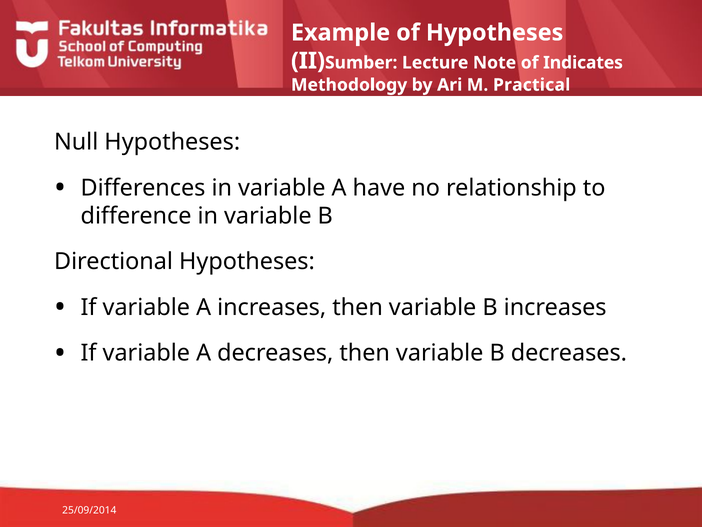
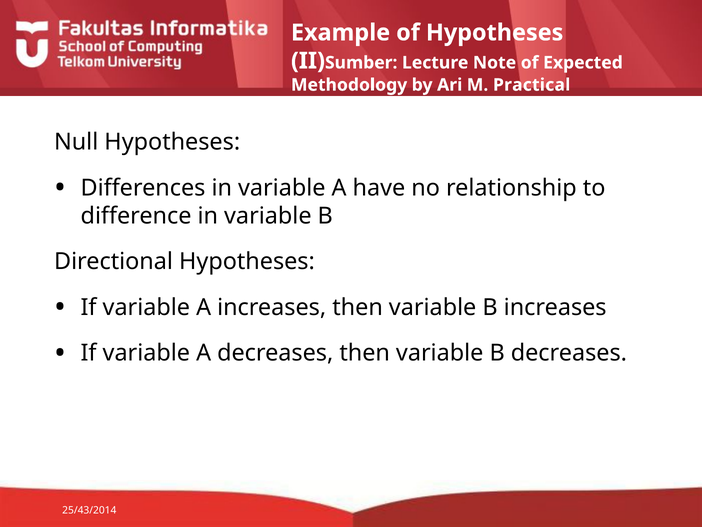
Indicates: Indicates -> Expected (583, 63)
25/09/2014: 25/09/2014 -> 25/43/2014 (89, 510)
